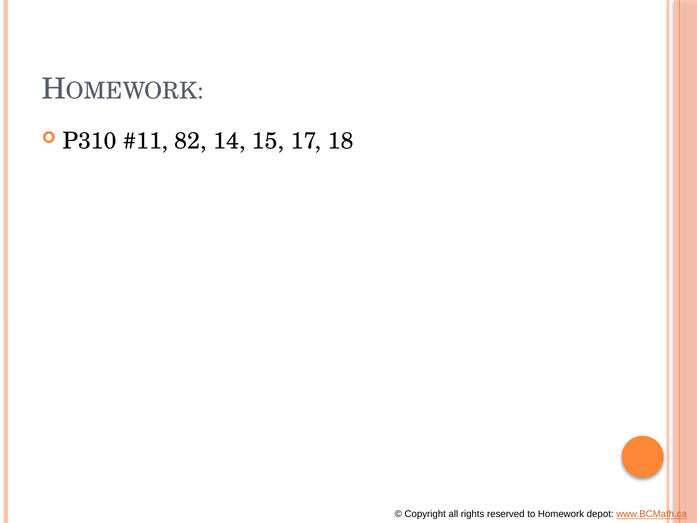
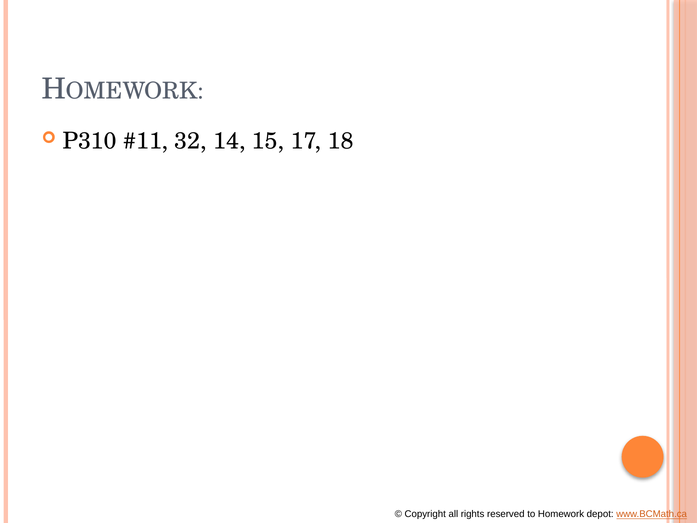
82: 82 -> 32 (191, 141)
